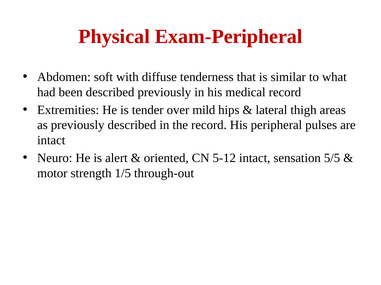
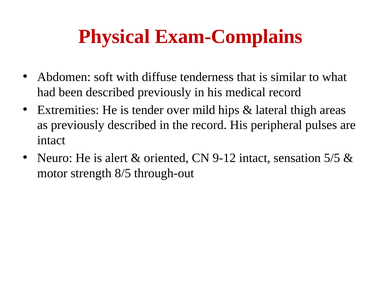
Exam-Peripheral: Exam-Peripheral -> Exam-Complains (229, 37)
5-12: 5-12 -> 9-12 (224, 158)
1/5: 1/5 -> 8/5 (123, 174)
